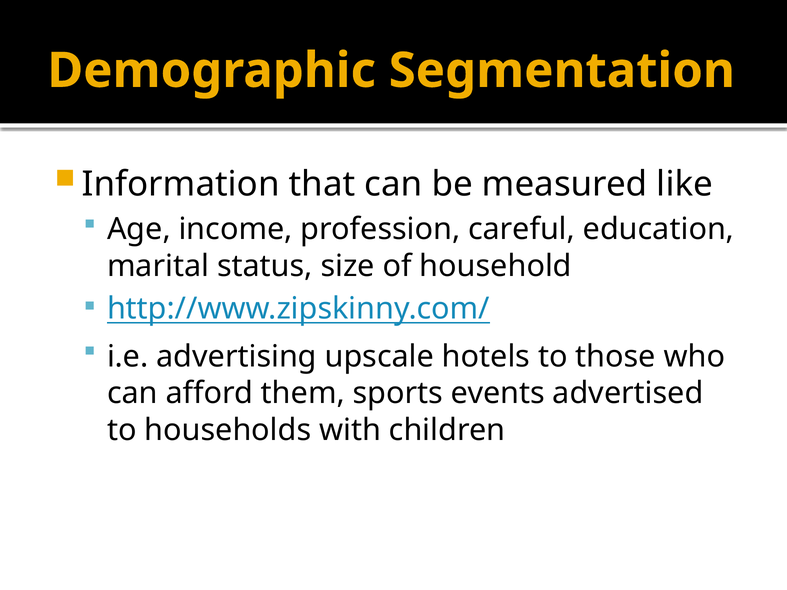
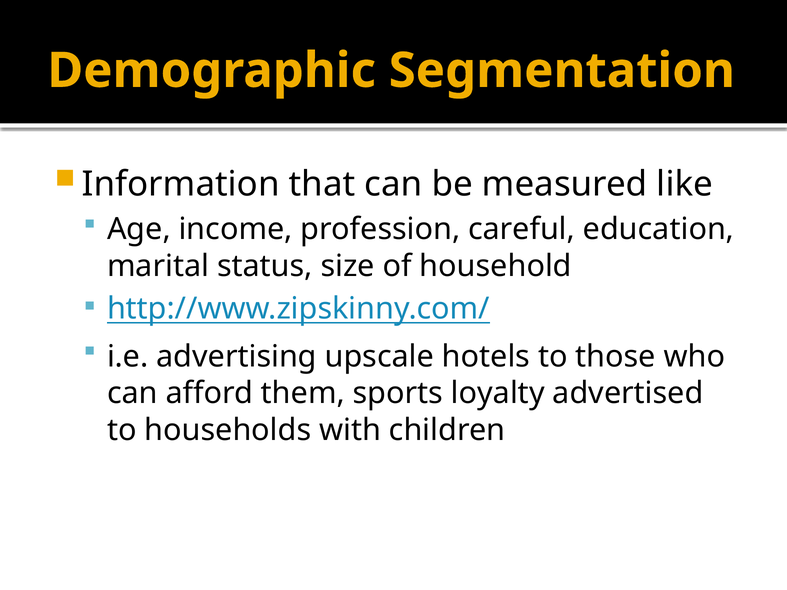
events: events -> loyalty (498, 393)
